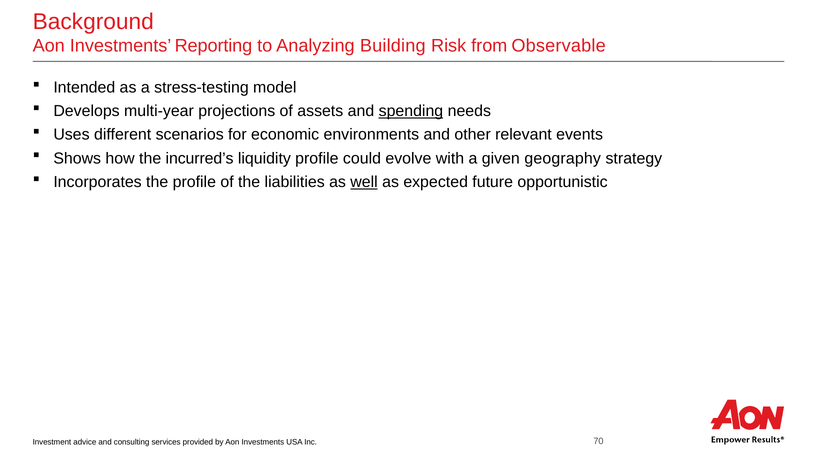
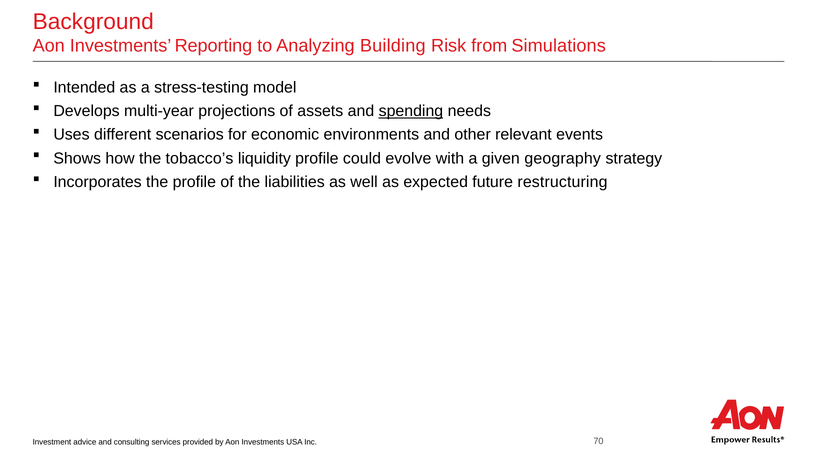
Observable: Observable -> Simulations (559, 46)
incurred’s: incurred’s -> tobacco’s (199, 158)
well underline: present -> none (364, 182)
opportunistic: opportunistic -> restructuring (562, 182)
